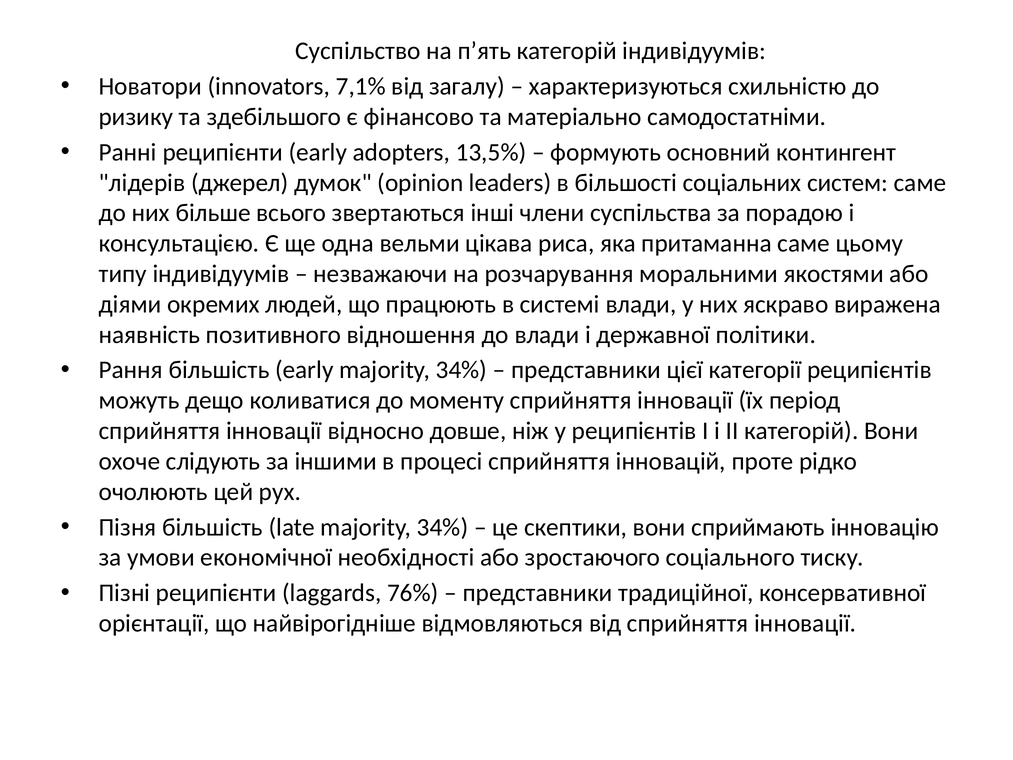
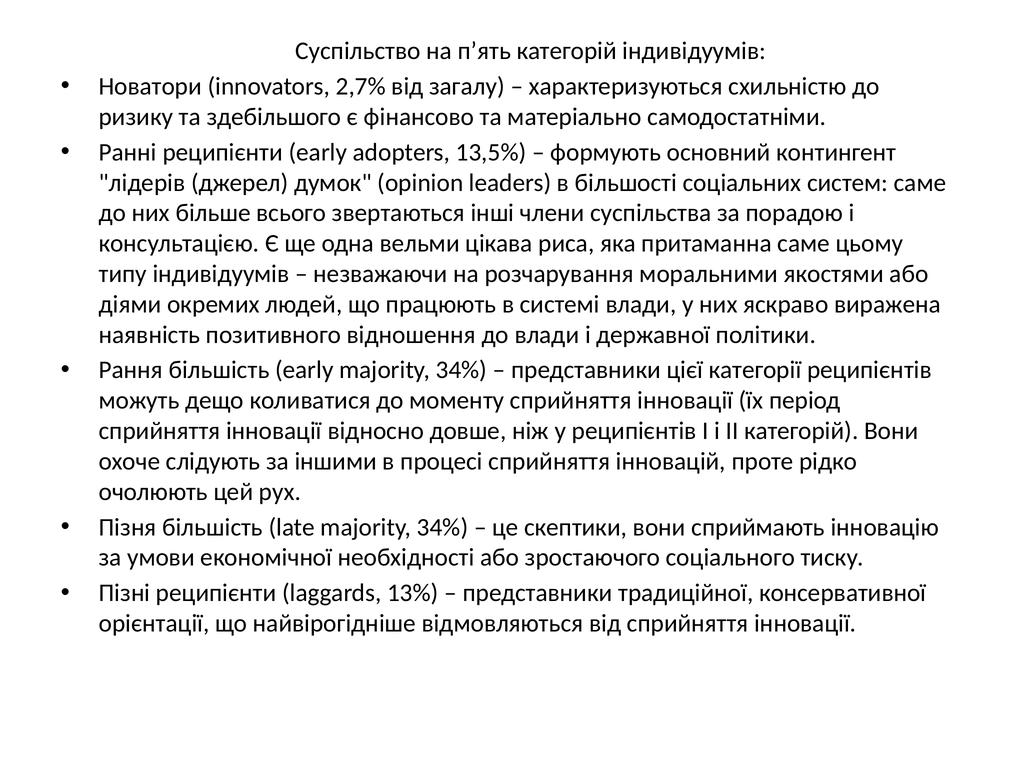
7,1%: 7,1% -> 2,7% (361, 86)
76%: 76% -> 13% (413, 593)
